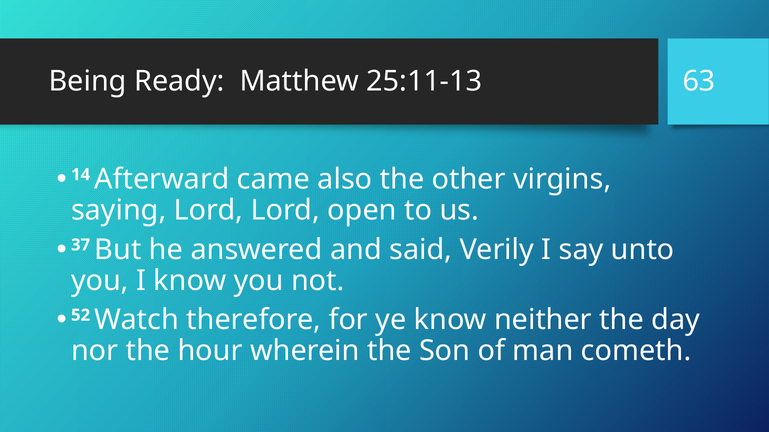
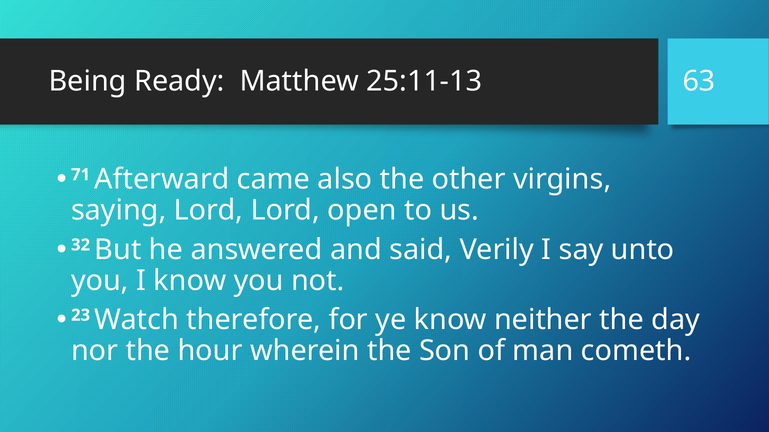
14: 14 -> 71 (81, 175)
37: 37 -> 32 (81, 245)
52: 52 -> 23 (81, 316)
